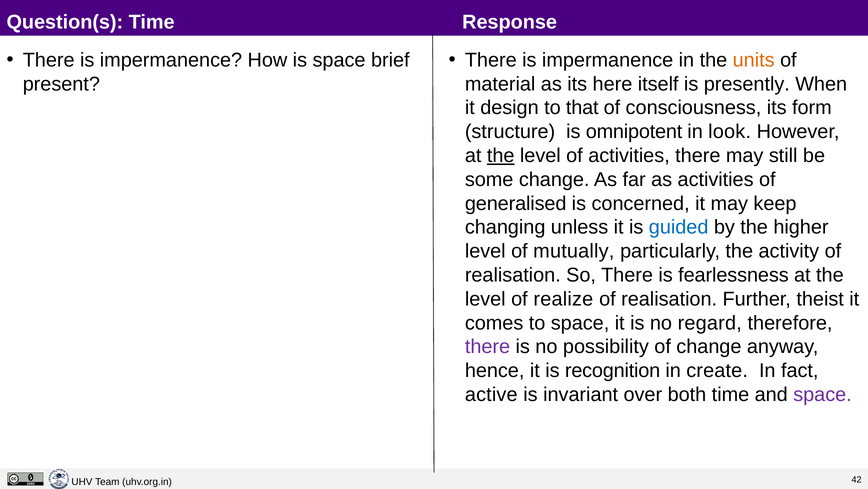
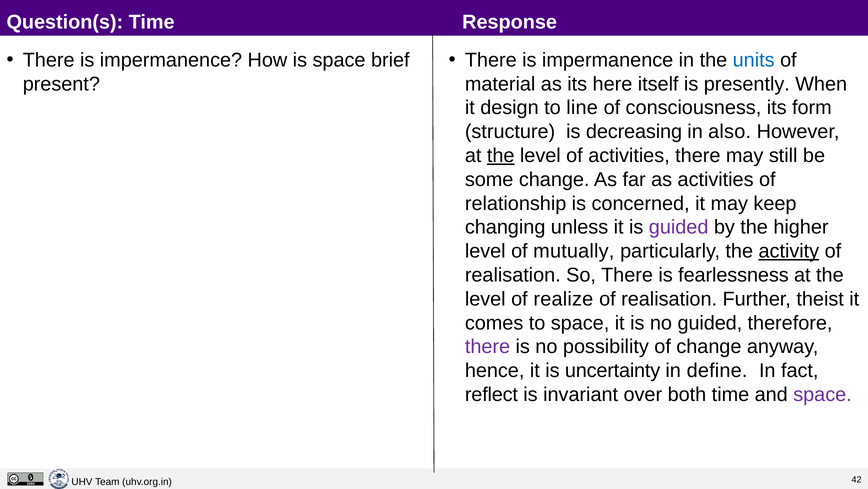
units colour: orange -> blue (754, 60)
that: that -> line (582, 108)
omnipotent: omnipotent -> decreasing (634, 132)
look: look -> also (730, 132)
generalised: generalised -> relationship (516, 203)
guided colour: blue -> purple (679, 227)
activity underline: none -> present (789, 251)
no regard: regard -> guided (710, 322)
recognition: recognition -> uncertainty (613, 370)
create: create -> define (717, 370)
active: active -> reflect (491, 394)
